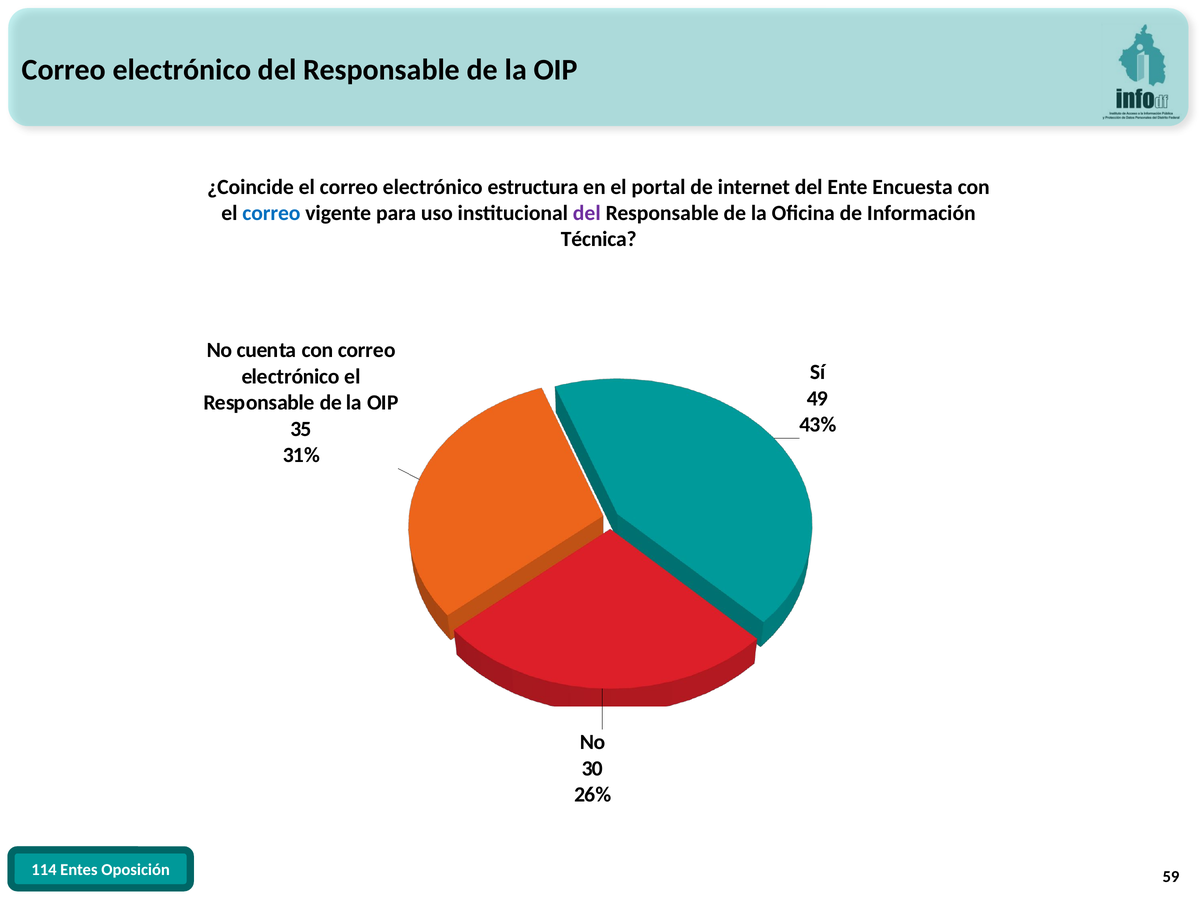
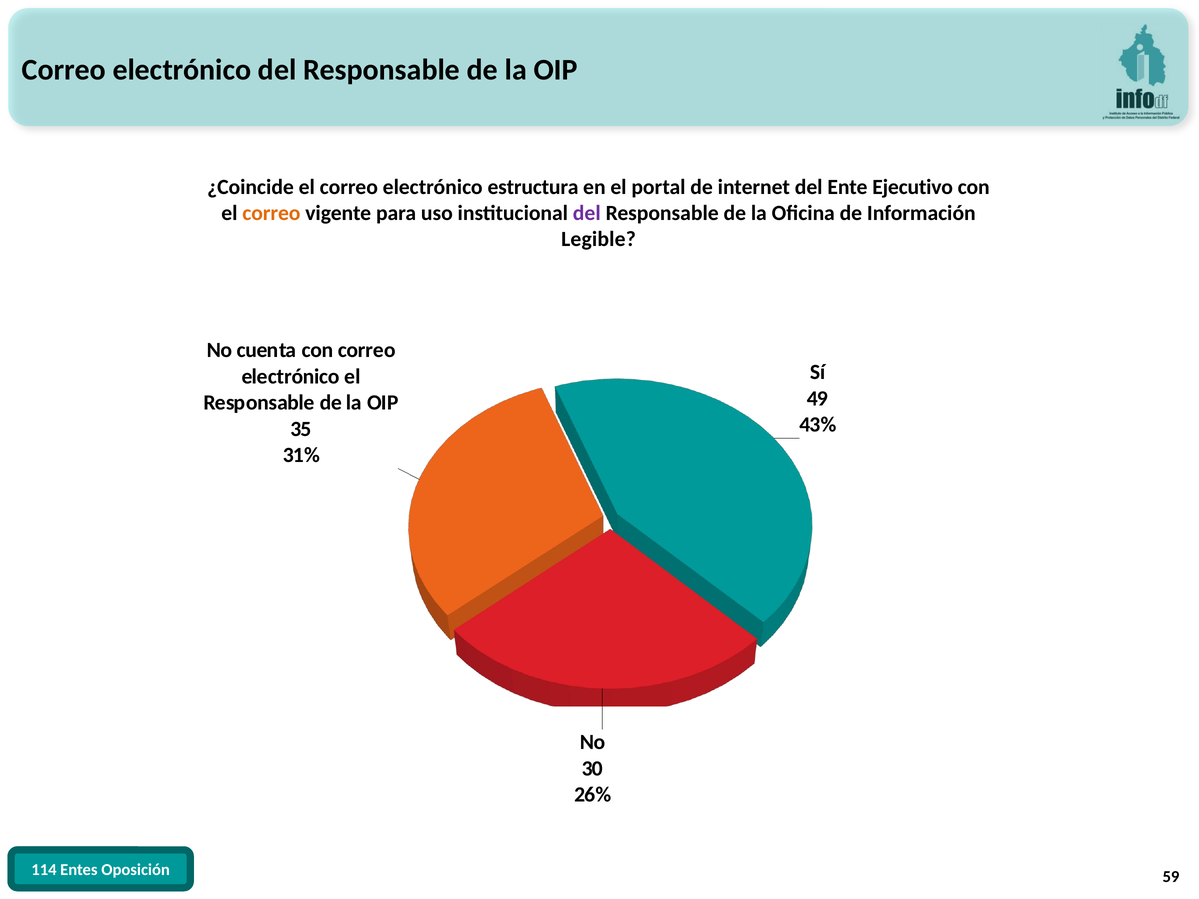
Encuesta: Encuesta -> Ejecutivo (913, 187)
correo colour: blue -> orange (271, 213)
Técnica: Técnica -> Legible (598, 239)
